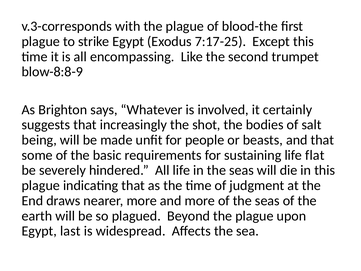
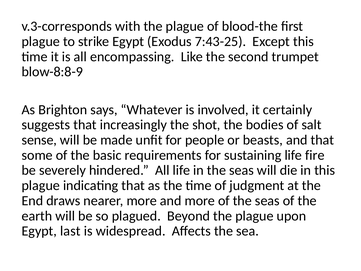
7:17-25: 7:17-25 -> 7:43-25 (220, 41)
being: being -> sense (39, 140)
flat: flat -> fire (315, 155)
